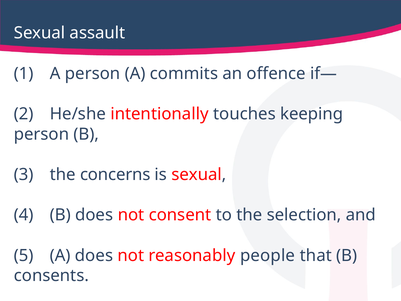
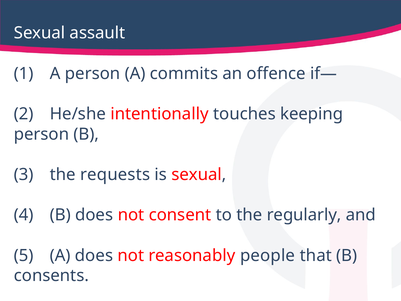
concerns: concerns -> requests (115, 174)
selection: selection -> regularly (304, 215)
